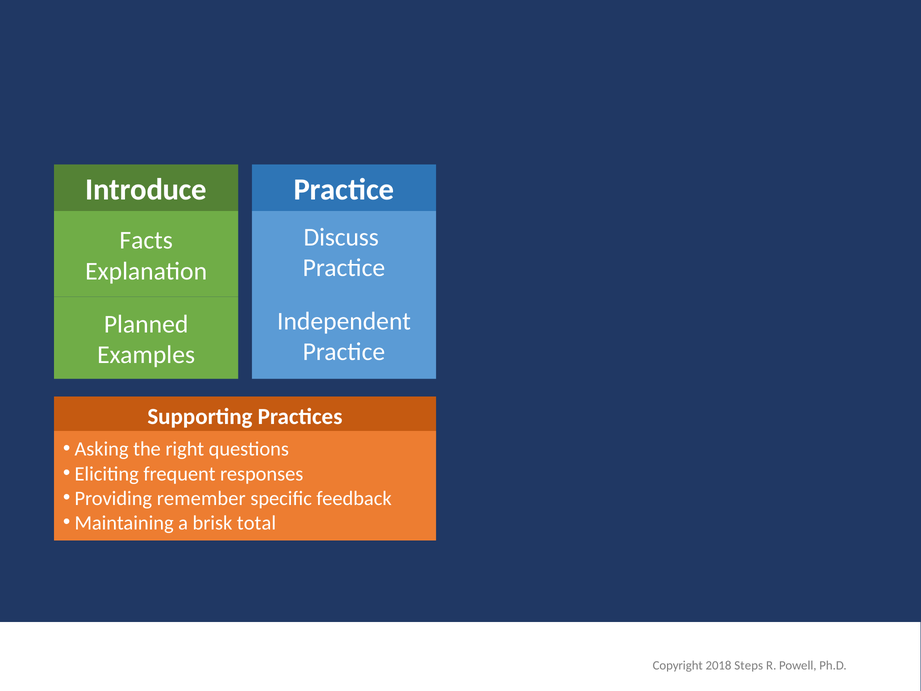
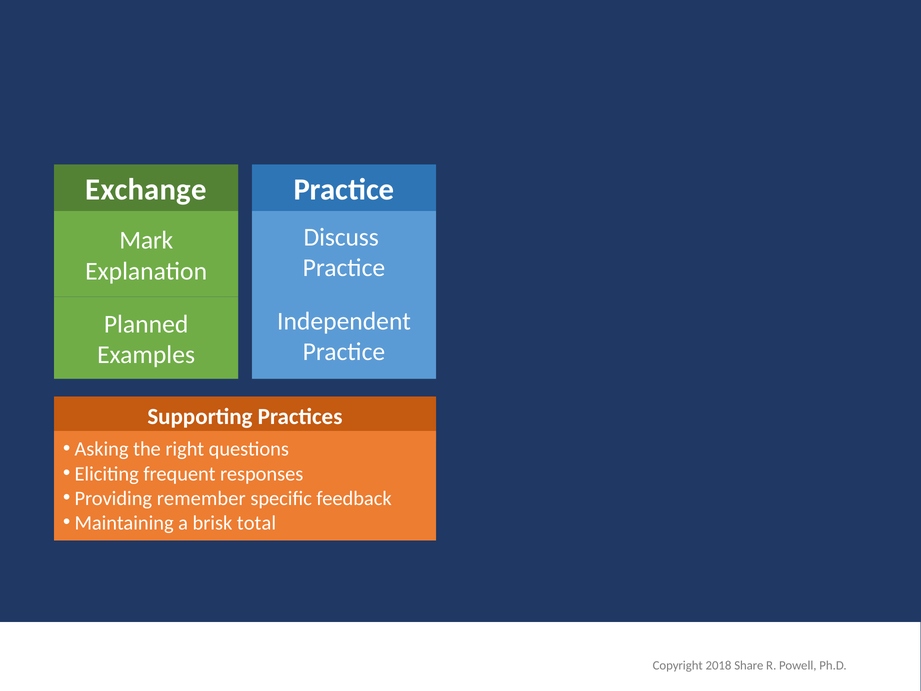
Introduce: Introduce -> Exchange (146, 190)
Facts: Facts -> Mark (146, 240)
Steps: Steps -> Share (749, 665)
